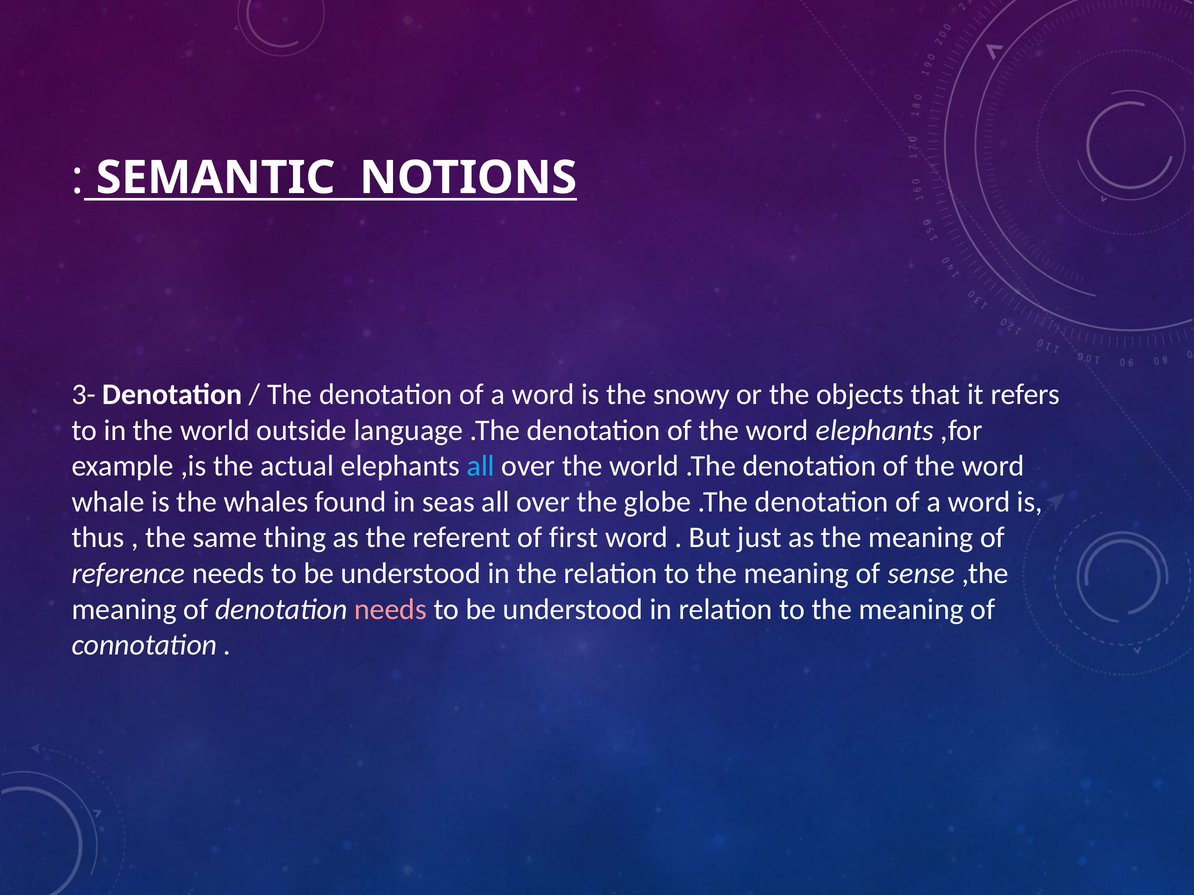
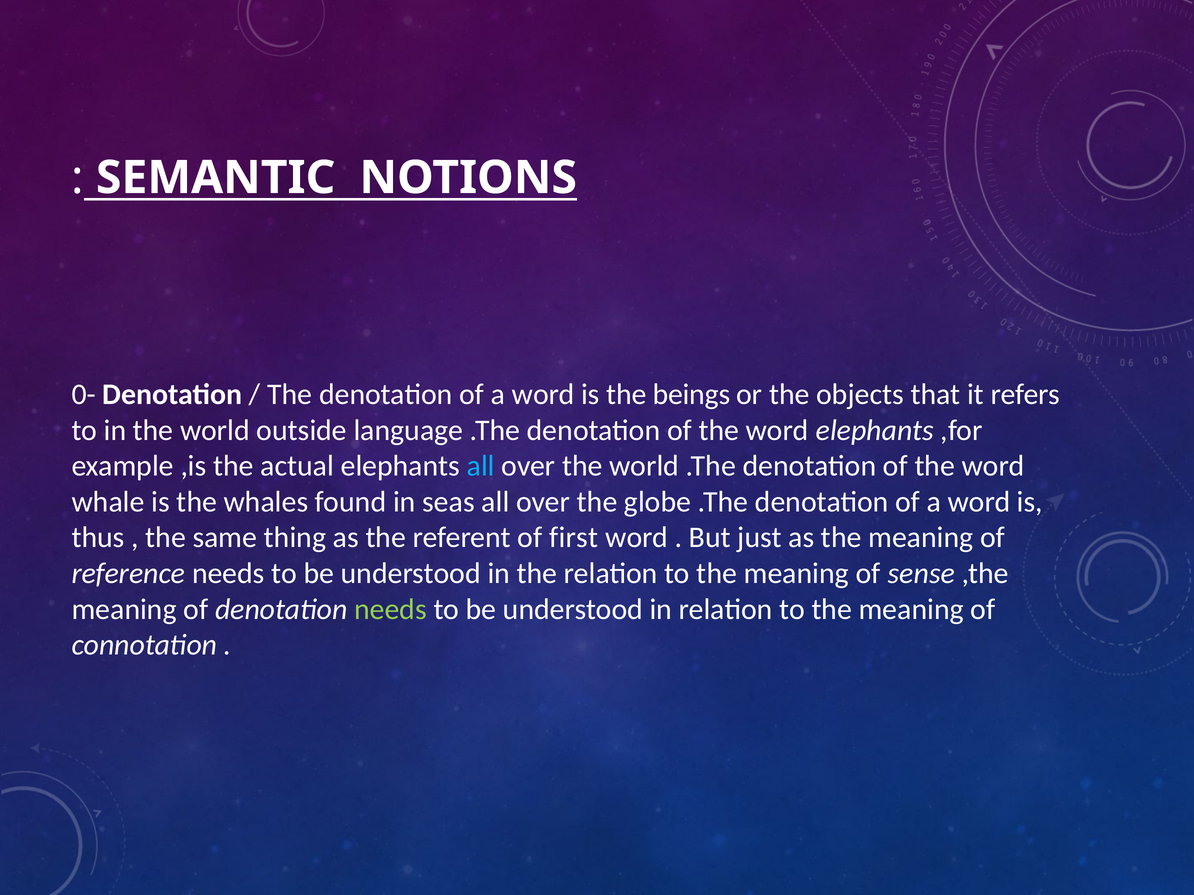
3-: 3- -> 0- (84, 395)
snowy: snowy -> beings (692, 395)
needs colour: pink -> light green (390, 610)
